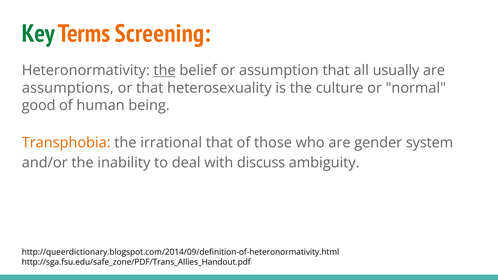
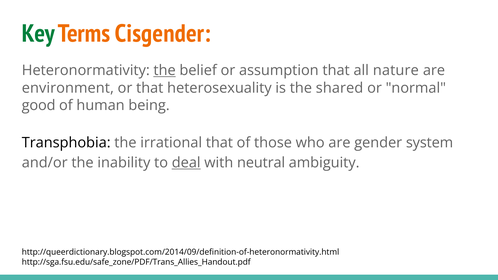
Screening: Screening -> Cisgender (163, 34)
usually: usually -> nature (396, 70)
assumptions: assumptions -> environment (68, 88)
culture: culture -> shared (340, 88)
Transphobia colour: orange -> black (66, 143)
deal underline: none -> present (186, 163)
discuss: discuss -> neutral (261, 163)
